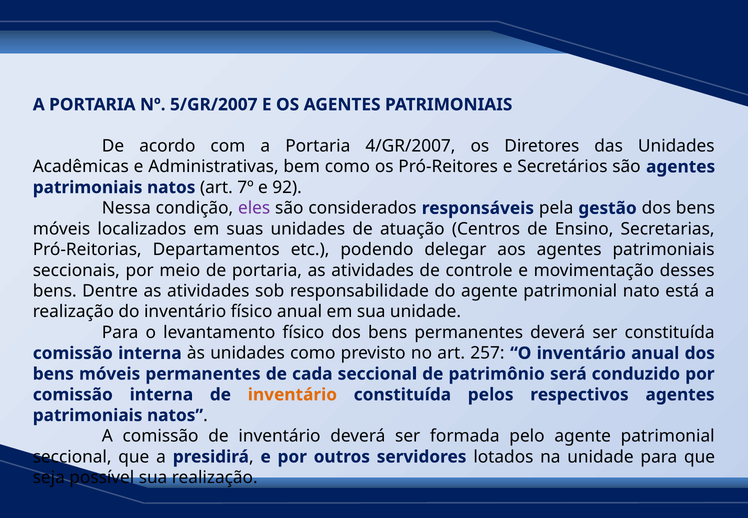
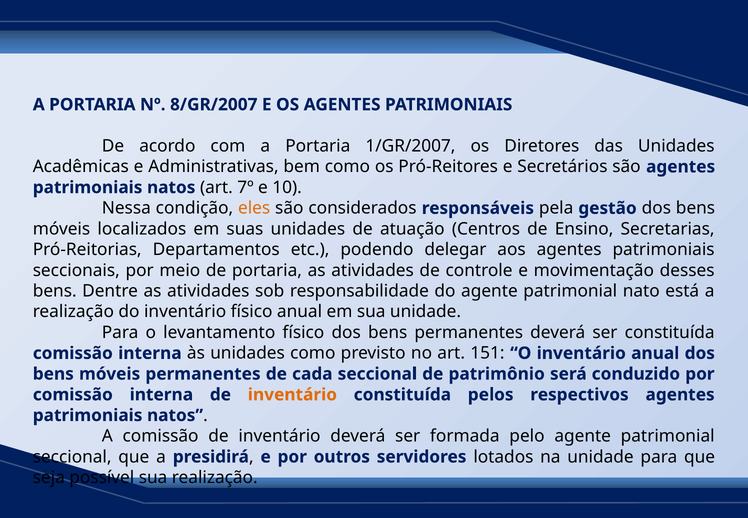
5/GR/2007: 5/GR/2007 -> 8/GR/2007 (214, 105)
4/GR/2007: 4/GR/2007 -> 1/GR/2007 (410, 146)
92: 92 -> 10 (287, 187)
eles colour: purple -> orange (254, 208)
257: 257 -> 151 (487, 353)
